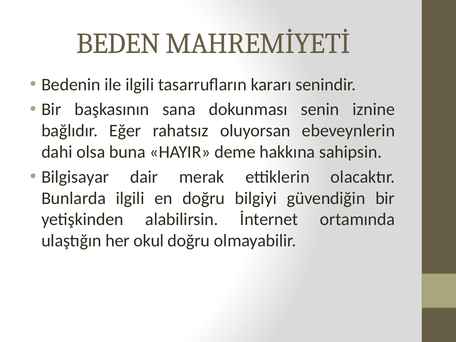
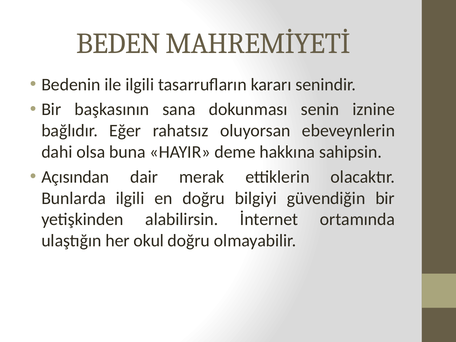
Bilgisayar: Bilgisayar -> Açısından (75, 177)
